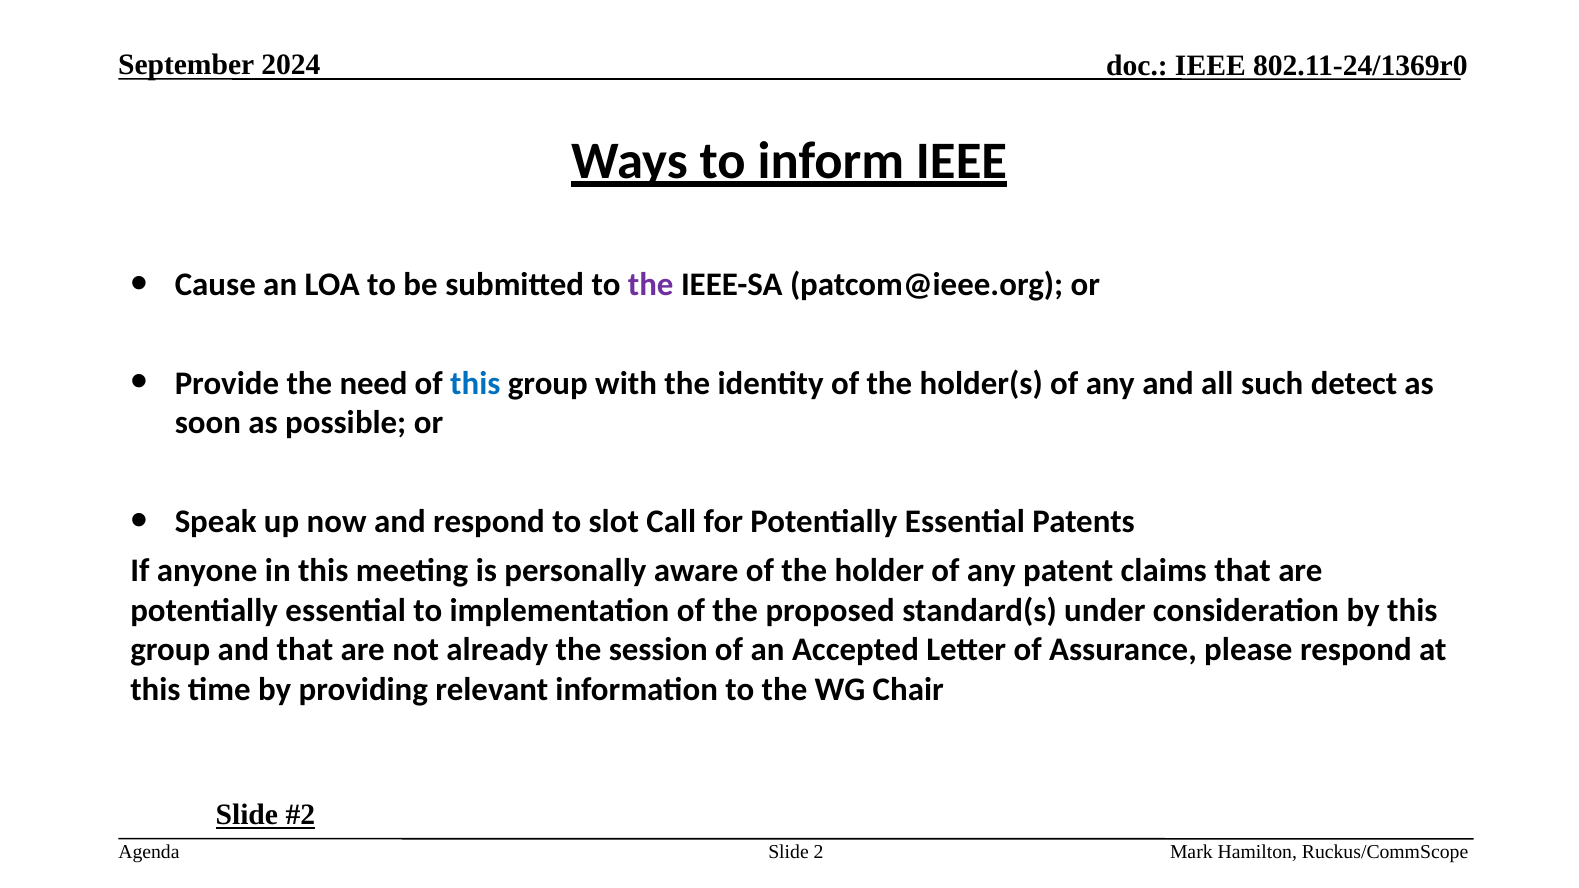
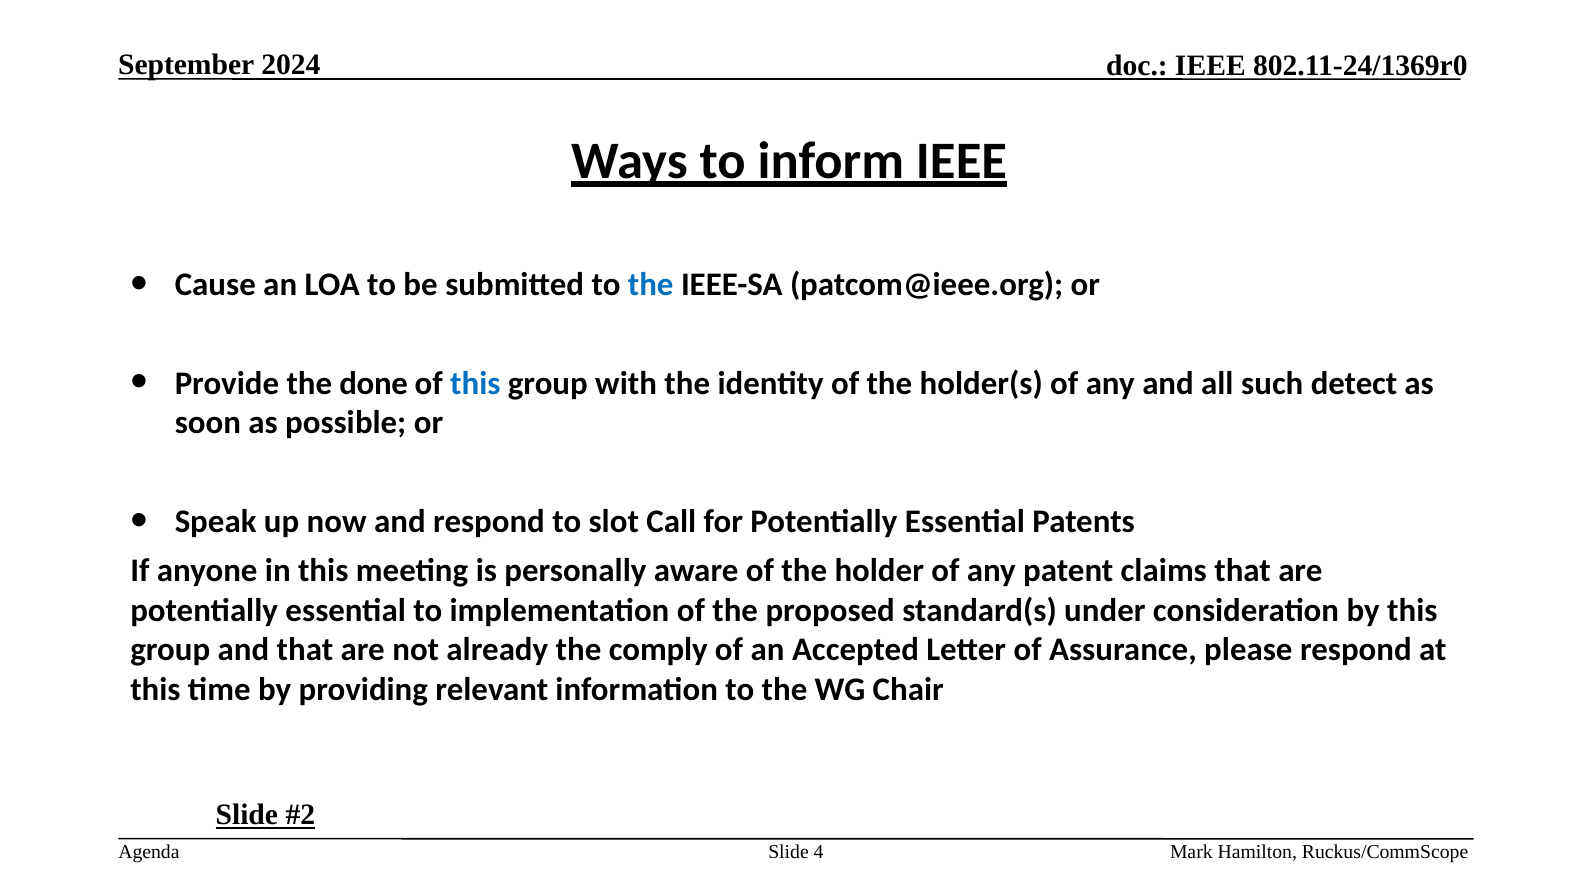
the colour: purple -> blue (651, 285)
need: need -> done (374, 383)
session: session -> comply (658, 650)
2: 2 -> 4 (819, 852)
